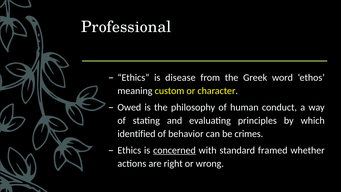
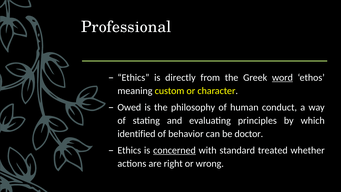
disease: disease -> directly (180, 77)
word underline: none -> present (282, 77)
crimes: crimes -> doctor (249, 134)
framed: framed -> treated (273, 150)
